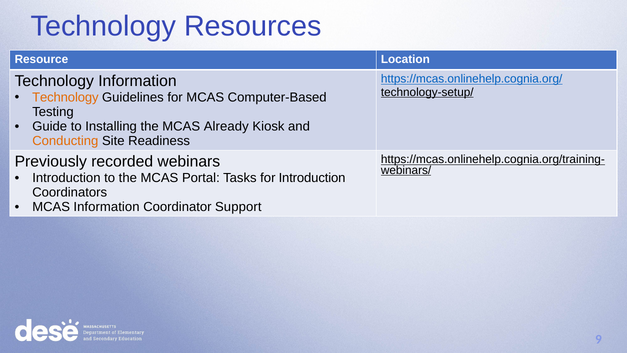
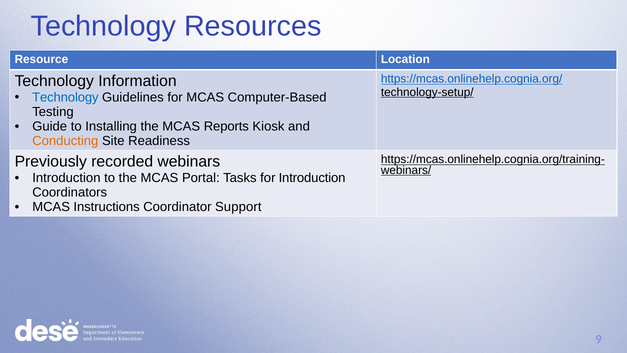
Technology colour: orange -> blue (65, 97)
Already: Already -> Reports (226, 126)
MCAS Information: Information -> Instructions (107, 207)
